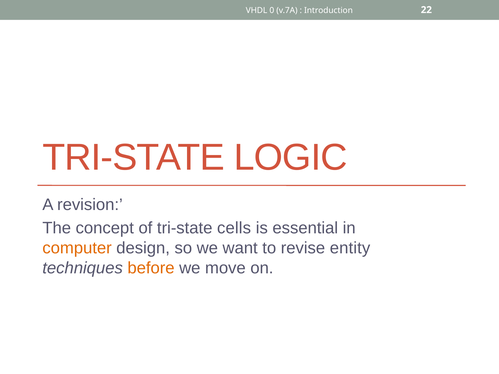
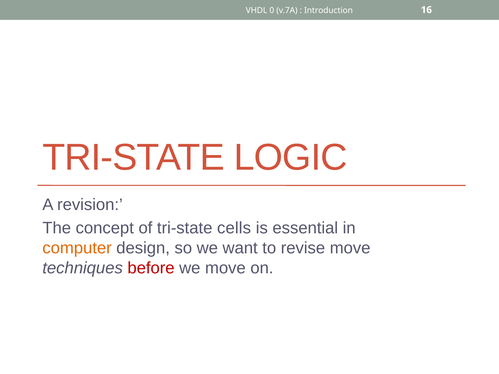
22: 22 -> 16 (426, 10)
revise entity: entity -> move (350, 248)
before colour: orange -> red (151, 268)
